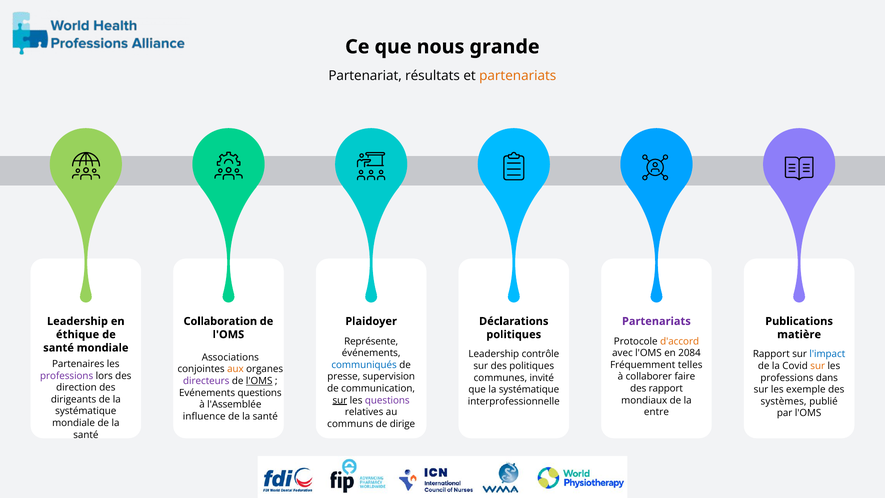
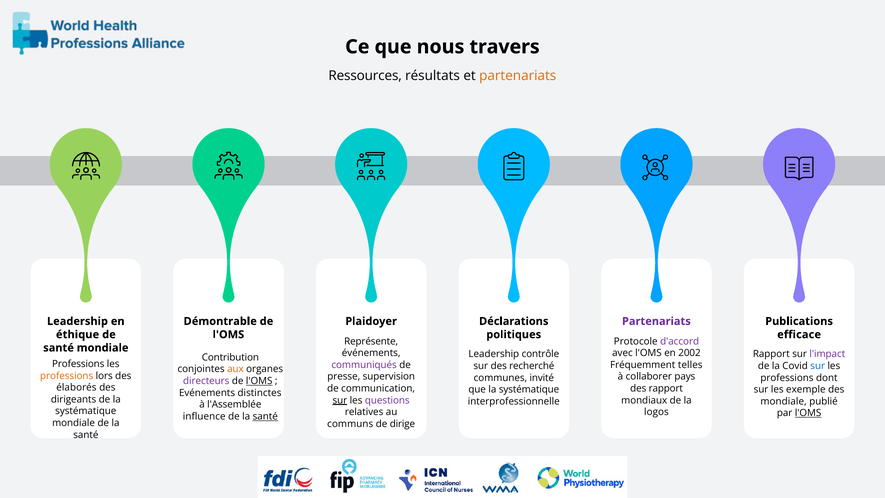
grande: grande -> travers (505, 47)
Partenariat: Partenariat -> Ressources (365, 76)
Collaboration: Collaboration -> Démontrable (220, 321)
matière: matière -> efficace (799, 334)
d'accord colour: orange -> purple (680, 341)
2084: 2084 -> 2002 (689, 353)
l'impact colour: blue -> purple (827, 354)
Associations: Associations -> Contribution (230, 357)
Partenaires: Partenaires -> Professions (78, 364)
communiqués colour: blue -> purple (364, 365)
des politiques: politiques -> recherché (532, 366)
sur colour: orange -> blue (818, 366)
professions colour: purple -> orange (67, 376)
faire: faire -> pays (685, 377)
dans: dans -> dont (827, 378)
direction: direction -> élaborés (76, 387)
Evénements questions: questions -> distinctes (260, 393)
systèmes: systèmes -> mondiale (784, 401)
entre: entre -> logos (656, 412)
l'OMS underline: none -> present (808, 413)
santé underline: none -> present (265, 416)
